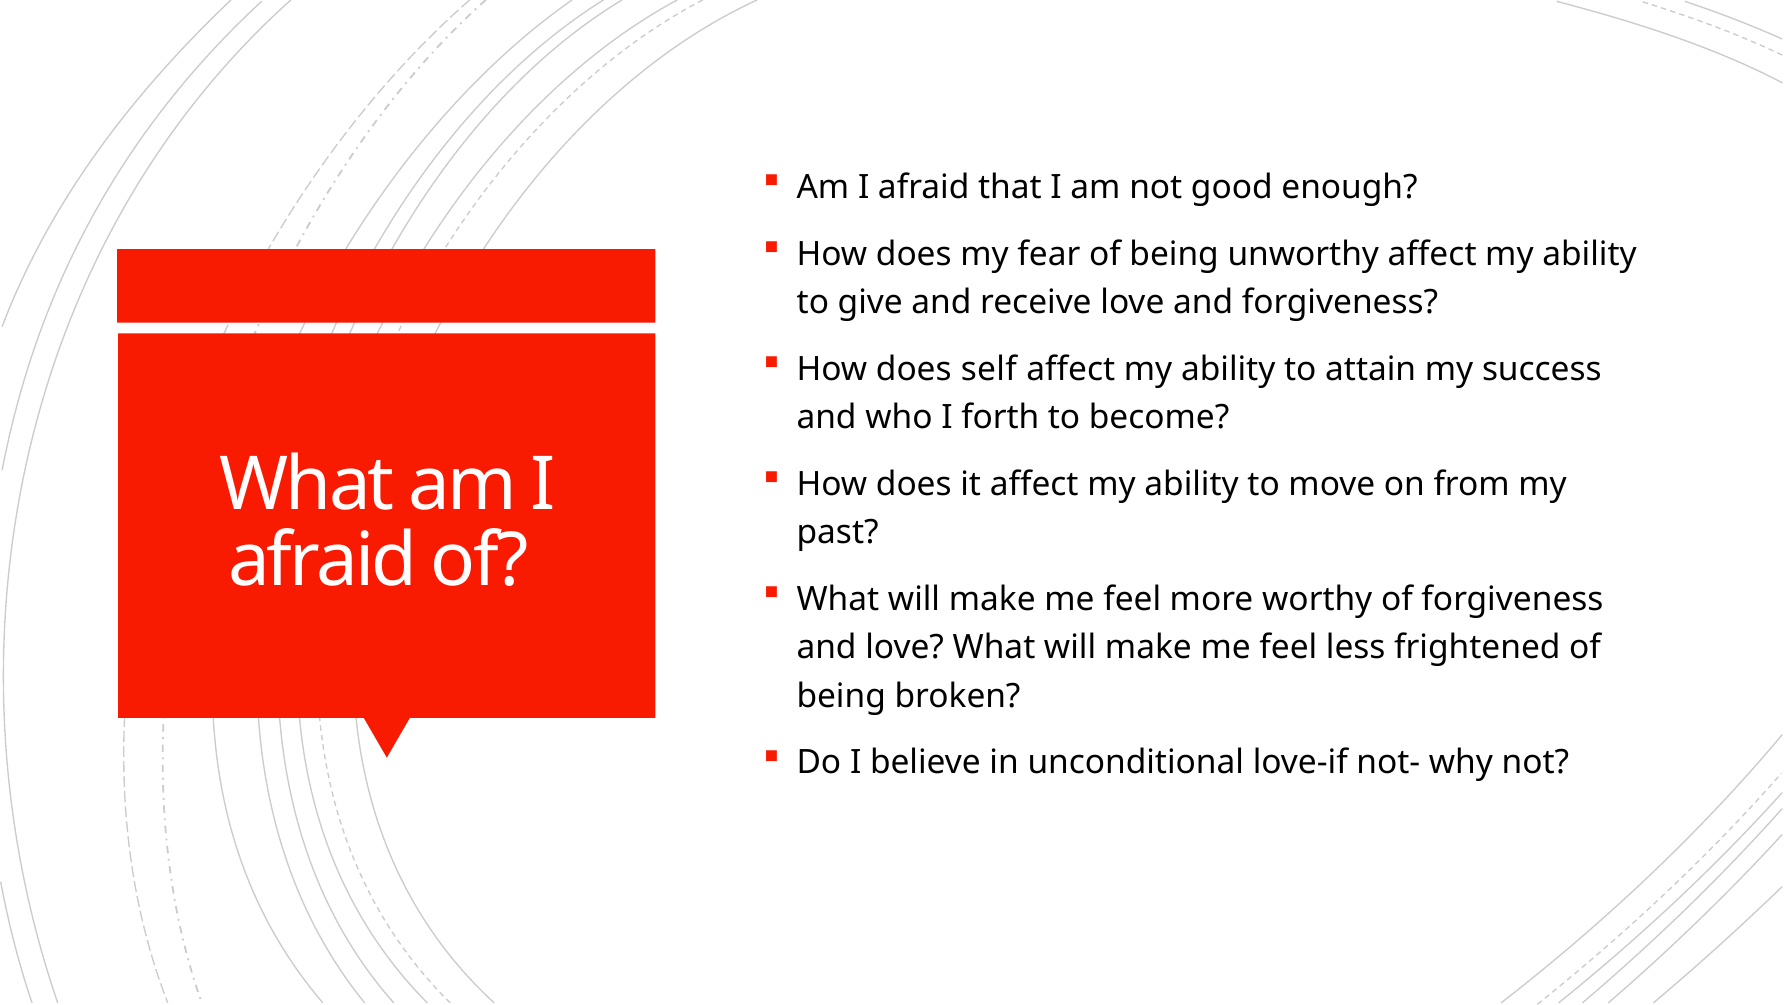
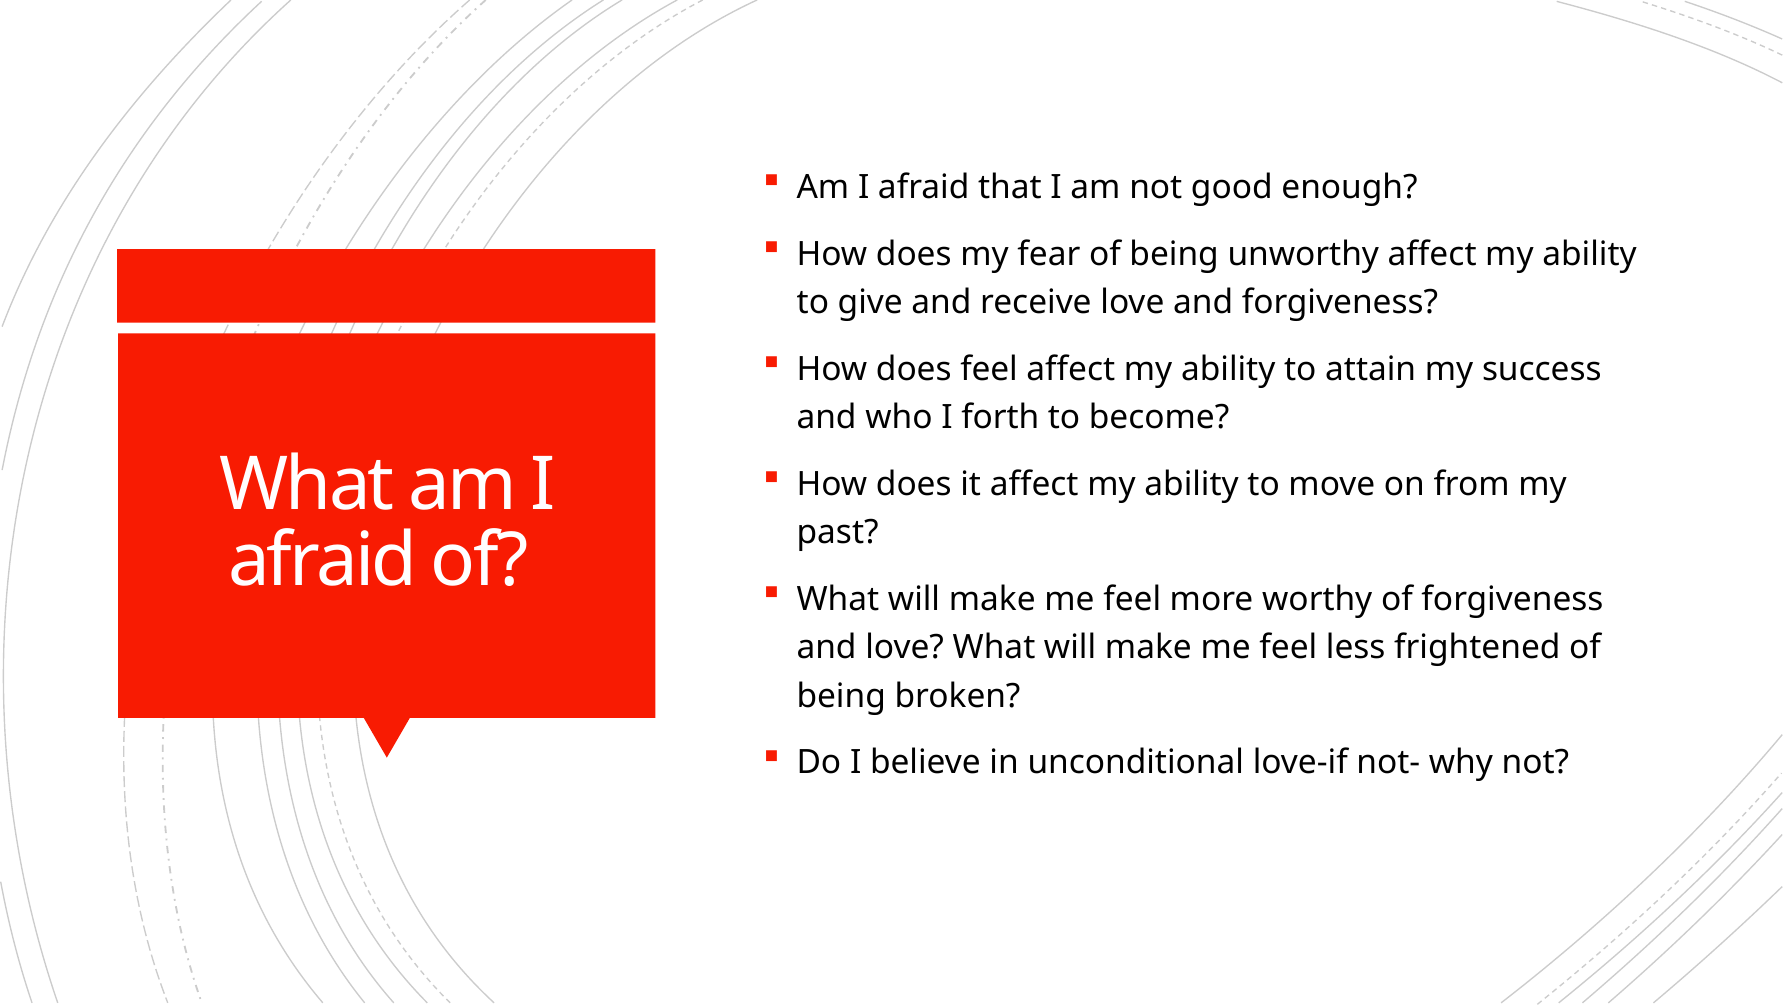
does self: self -> feel (989, 369)
